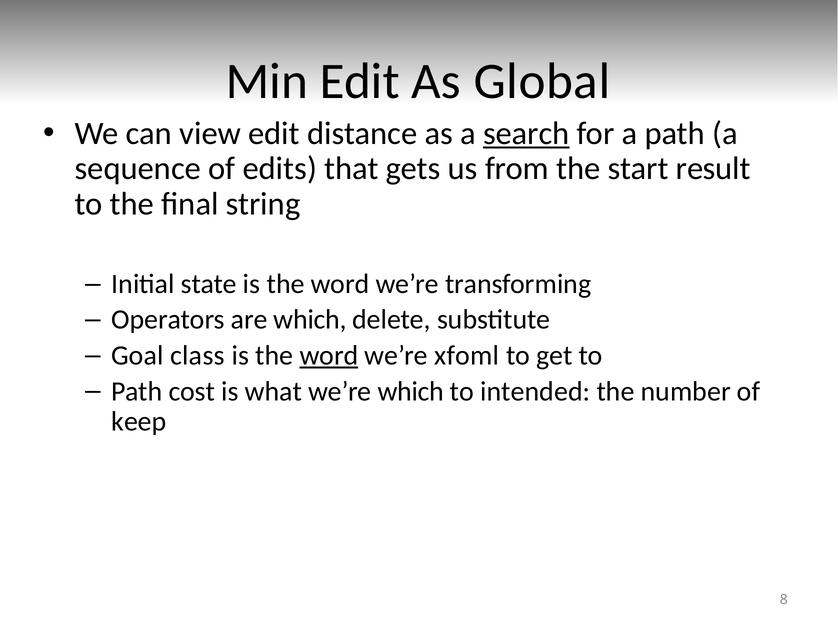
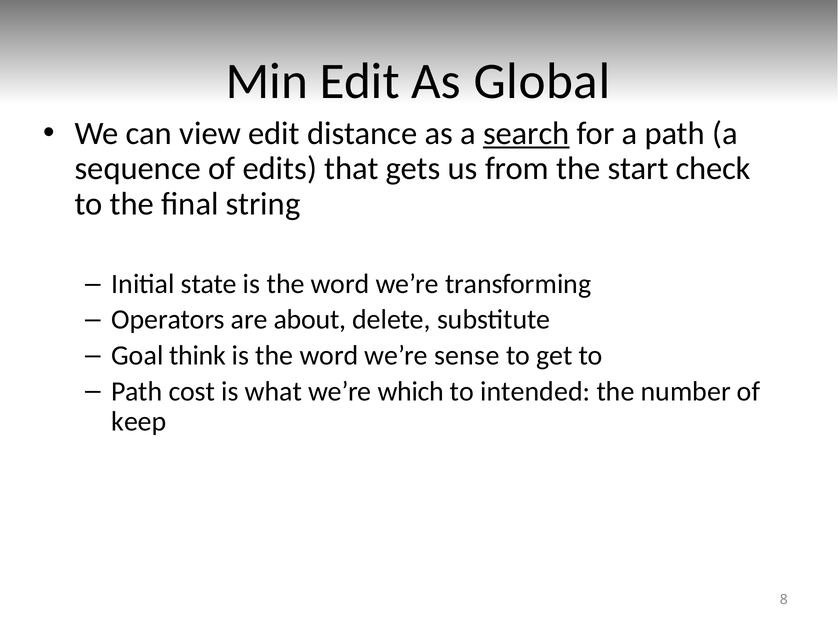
result: result -> check (713, 169)
are which: which -> about (310, 320)
class: class -> think (198, 355)
word underline: present -> none (329, 355)
xfoml: xfoml -> sense (467, 355)
